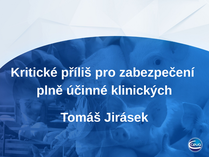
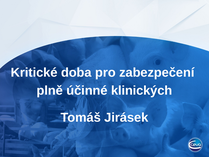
příliš: příliš -> doba (76, 72)
